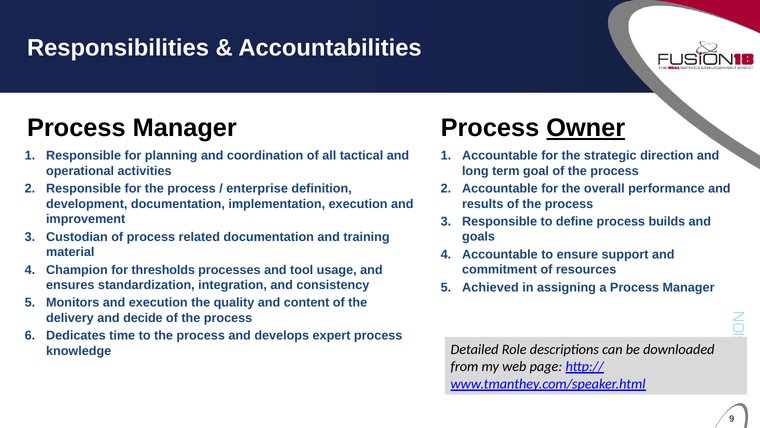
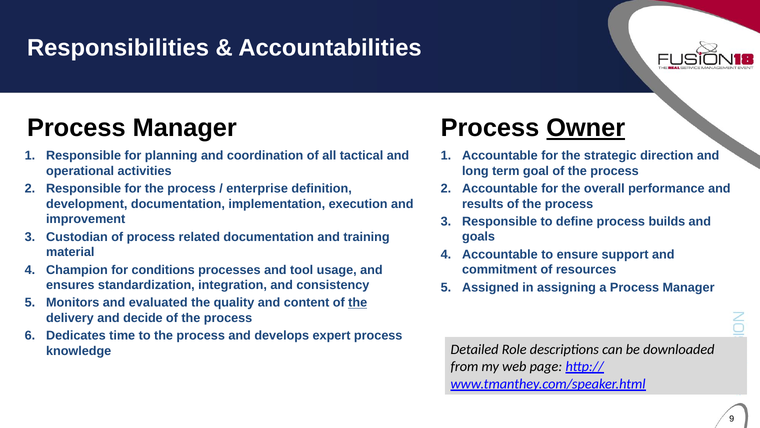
thresholds: thresholds -> conditions (163, 270)
Achieved: Achieved -> Assigned (490, 287)
and execution: execution -> evaluated (158, 302)
the underline: none -> present (358, 302)
